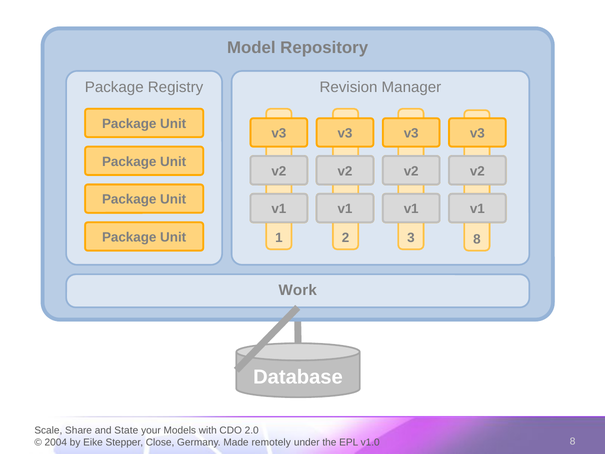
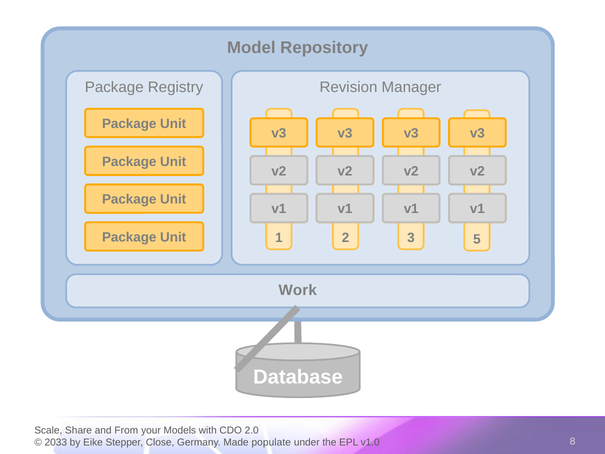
3 8: 8 -> 5 (477, 239)
State: State -> From (126, 430)
2004: 2004 -> 2033 (56, 442)
remotely: remotely -> populate (271, 442)
